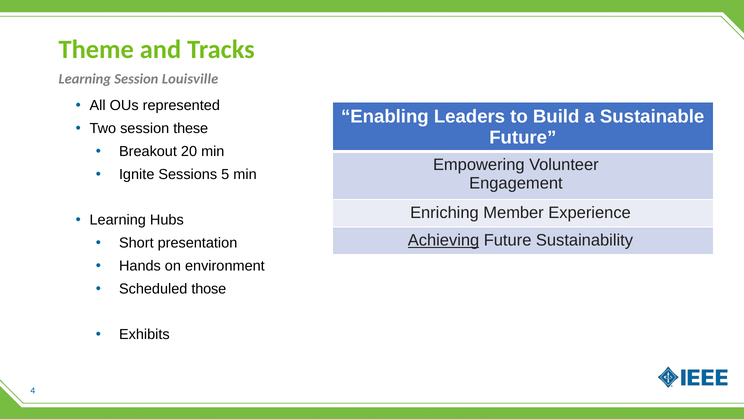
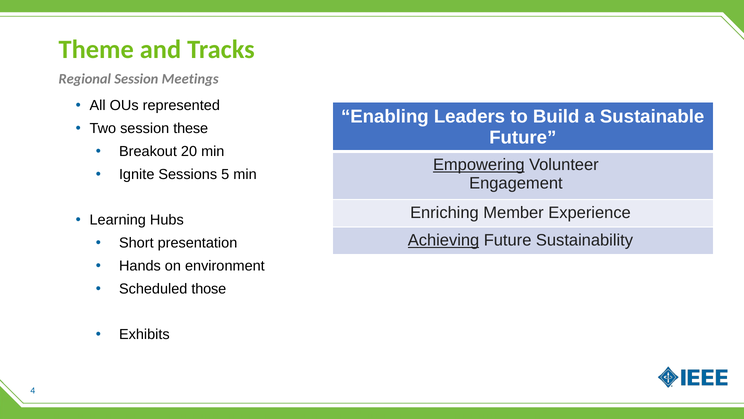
Learning: Learning -> Regional (85, 79)
Louisville: Louisville -> Meetings (190, 79)
Empowering underline: none -> present (479, 165)
